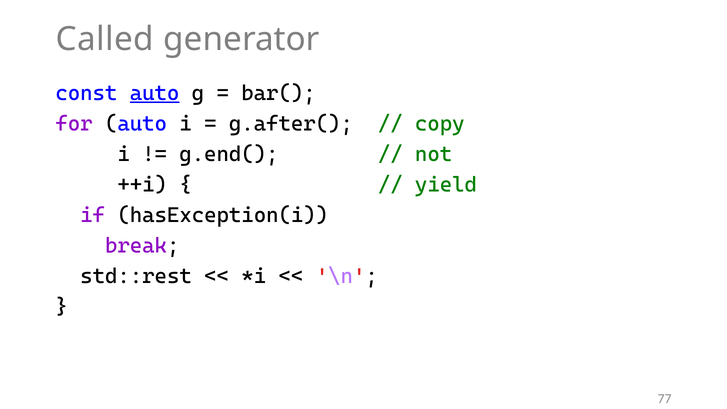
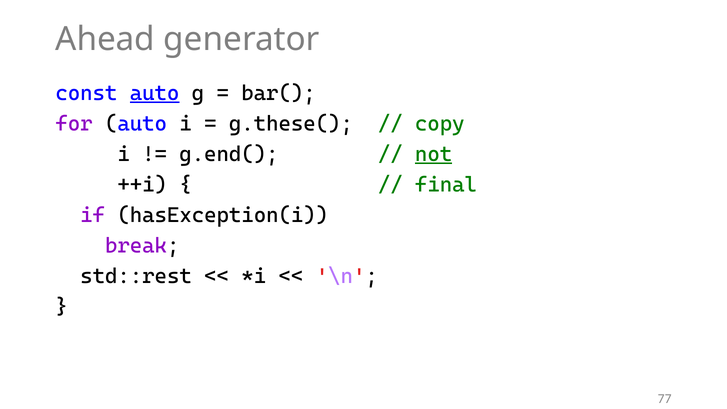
Called: Called -> Ahead (105, 39)
g.after(: g.after( -> g.these( (291, 124)
not underline: none -> present (434, 154)
yield: yield -> final (446, 185)
